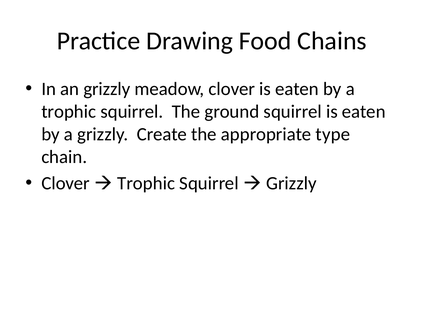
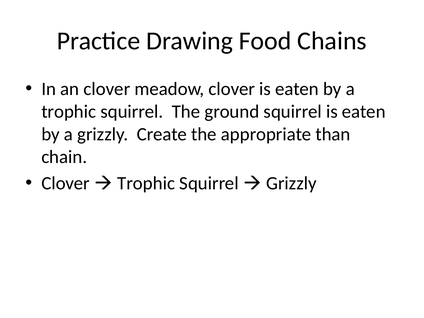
an grizzly: grizzly -> clover (107, 89)
type: type -> than (333, 134)
